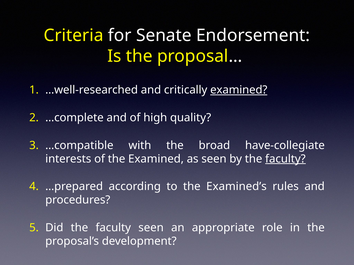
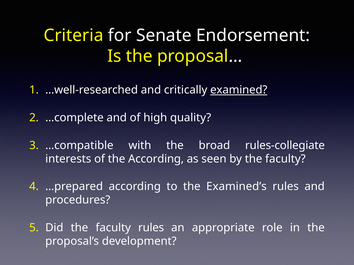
have-collegiate: have-collegiate -> rules-collegiate (285, 146)
the Examined: Examined -> According (156, 159)
faculty underline: present -> none (285, 159)
faculty seen: seen -> rules (151, 228)
